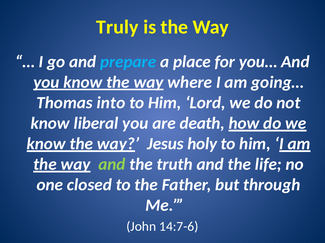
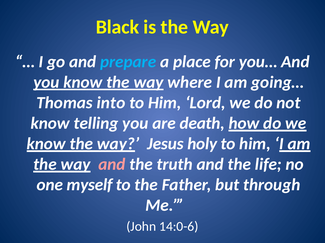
Truly: Truly -> Black (117, 27)
liberal: liberal -> telling (96, 124)
and colour: light green -> pink (112, 165)
closed: closed -> myself (90, 185)
14:7-6: 14:7-6 -> 14:0-6 (179, 227)
